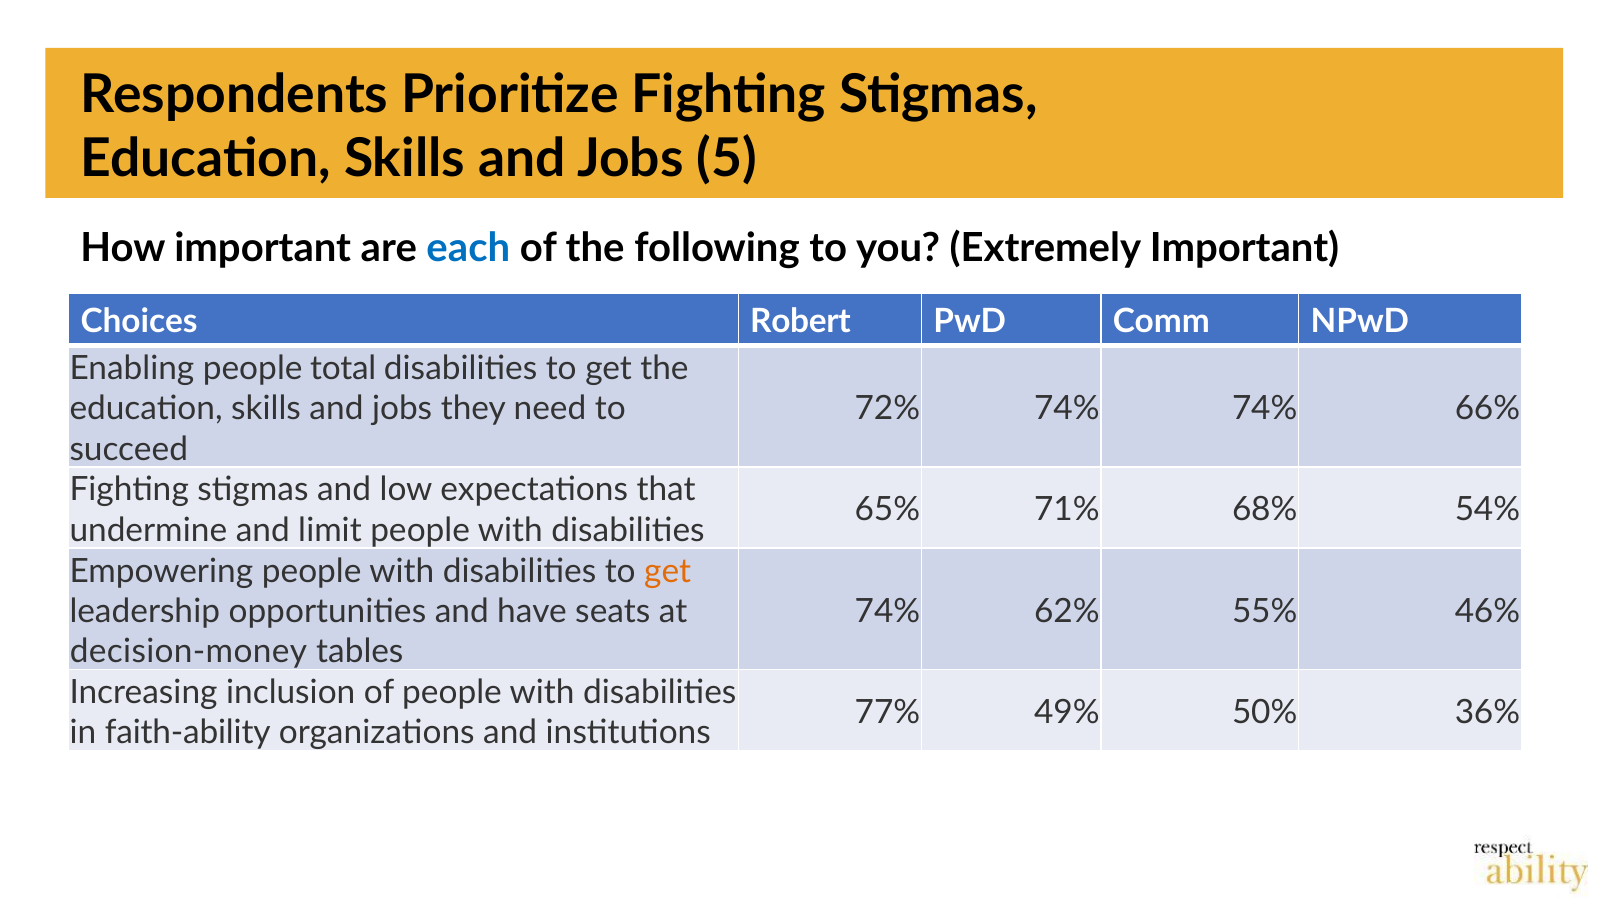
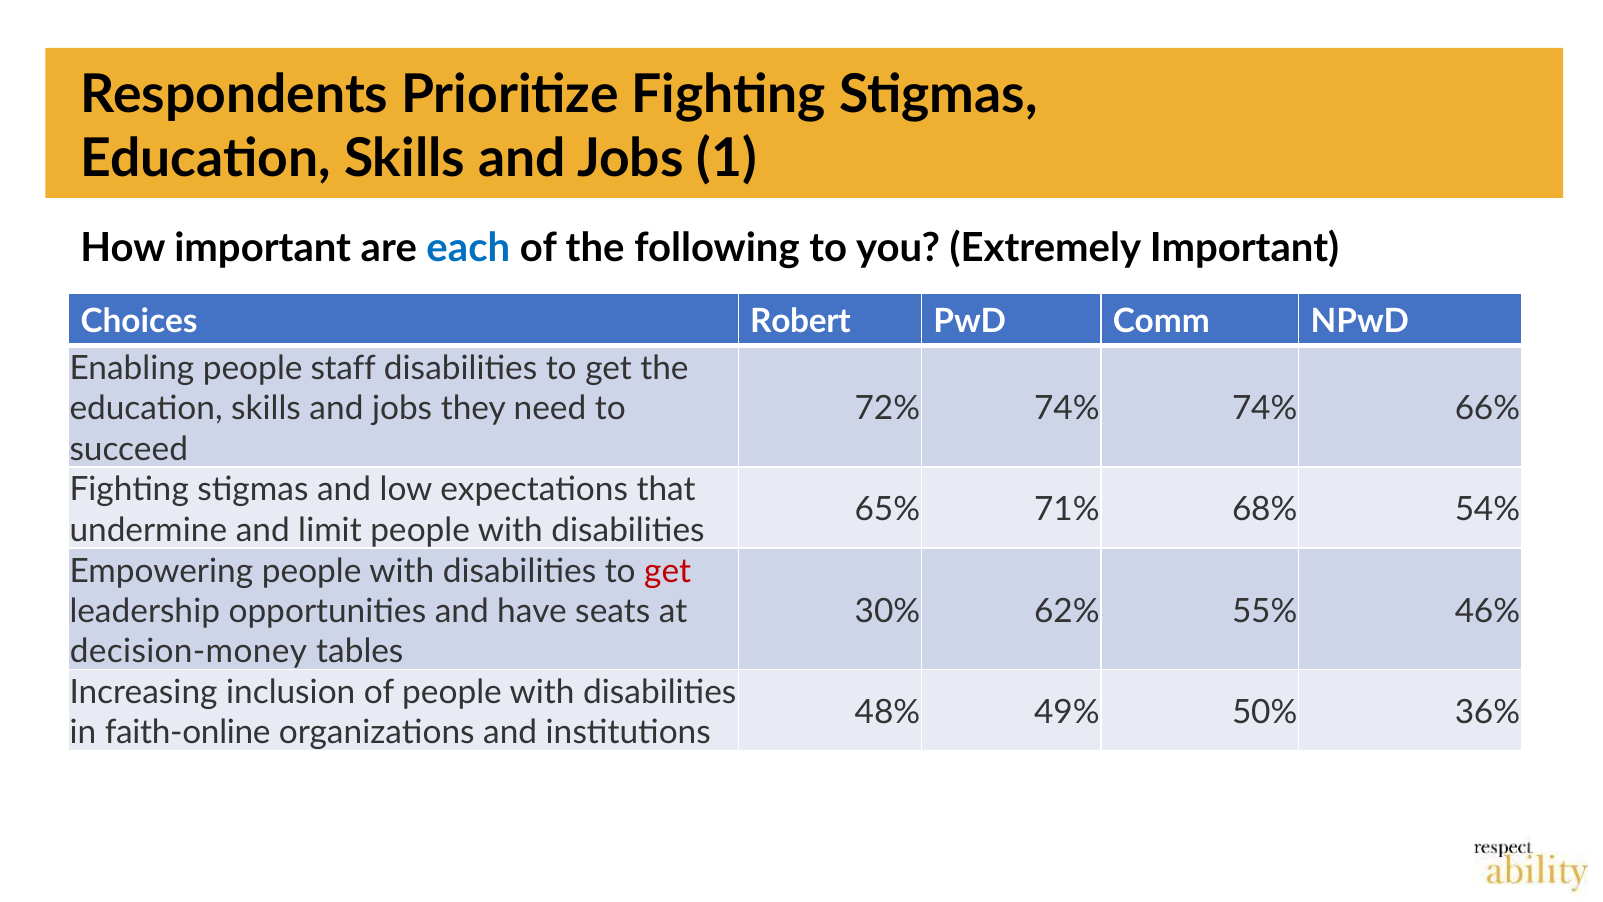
5: 5 -> 1 (727, 159)
total: total -> staff (343, 368)
get colour: orange -> red (668, 571)
74%: 74% -> 30% (887, 611)
77%: 77% -> 48% (887, 712)
faith-ability: faith-ability -> faith-online (188, 732)
